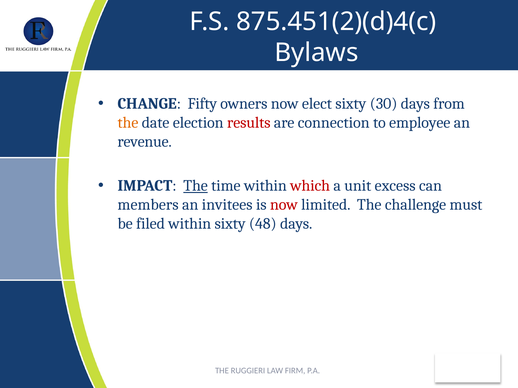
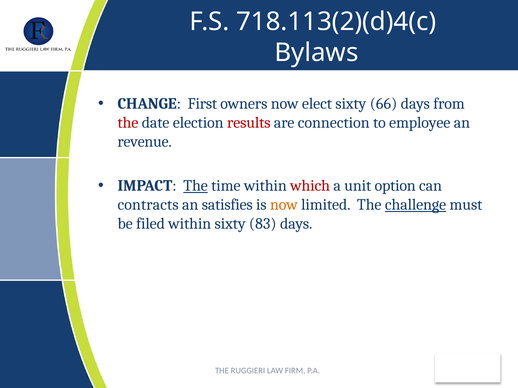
875.451(2)(d)4(c: 875.451(2)(d)4(c -> 718.113(2)(d)4(c (336, 22)
Fifty: Fifty -> First (202, 104)
30: 30 -> 66 (384, 104)
the colour: orange -> red (128, 123)
excess: excess -> option (395, 186)
members: members -> contracts (148, 205)
invitees: invitees -> satisfies (227, 205)
now colour: red -> orange (284, 205)
challenge underline: none -> present (416, 205)
48: 48 -> 83 (263, 224)
